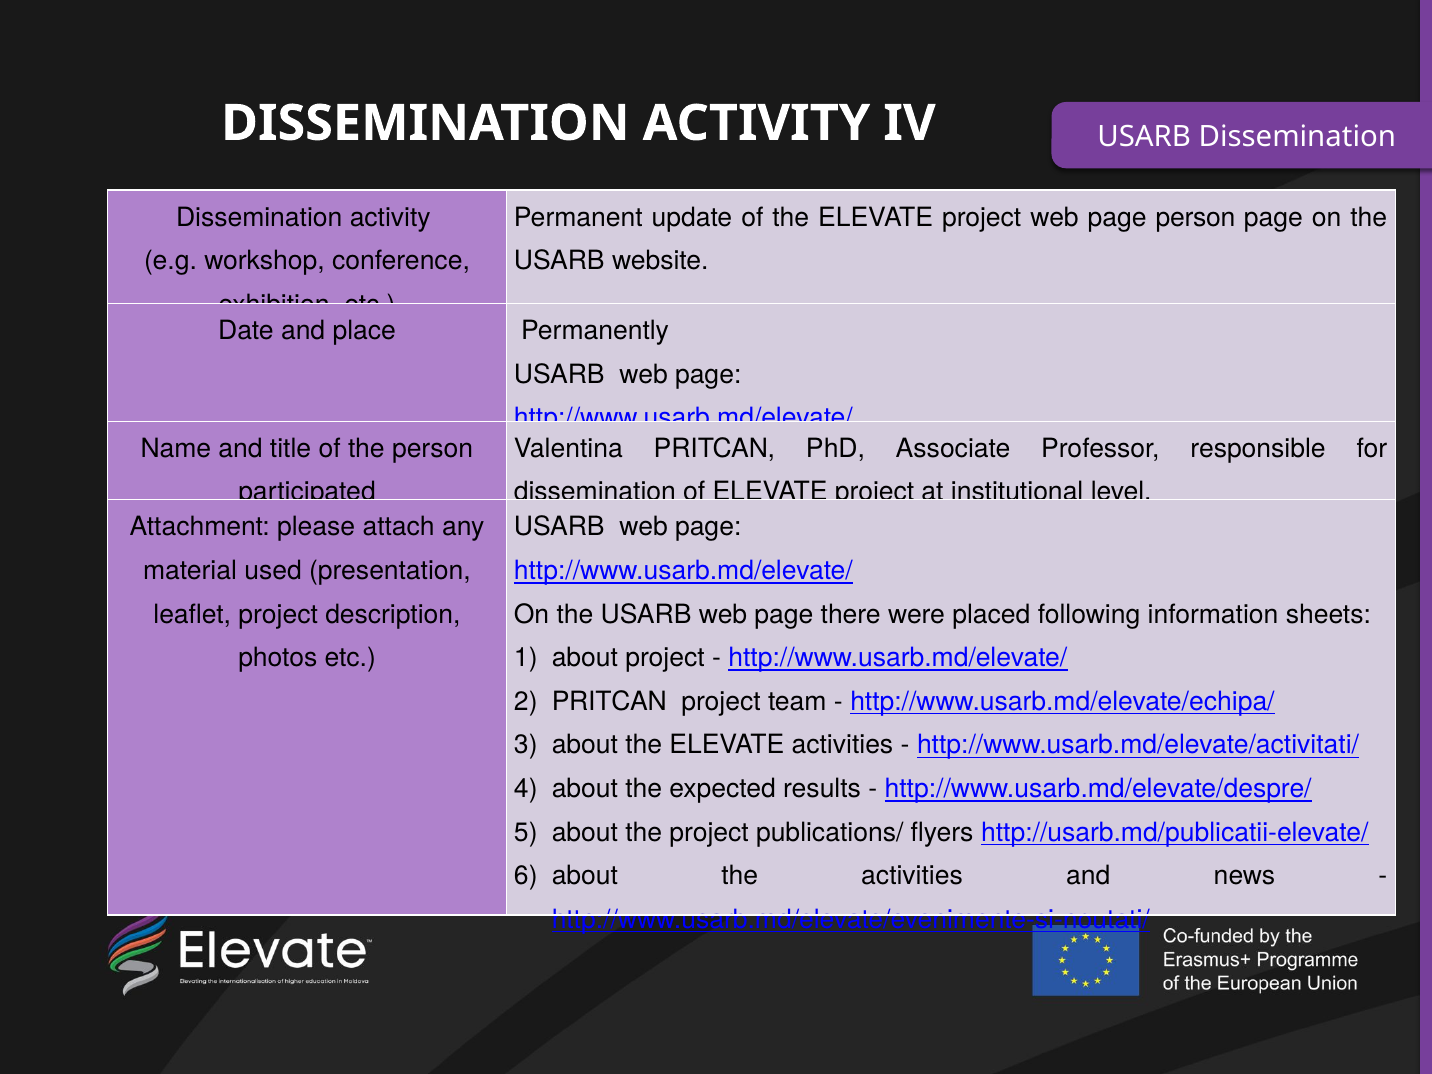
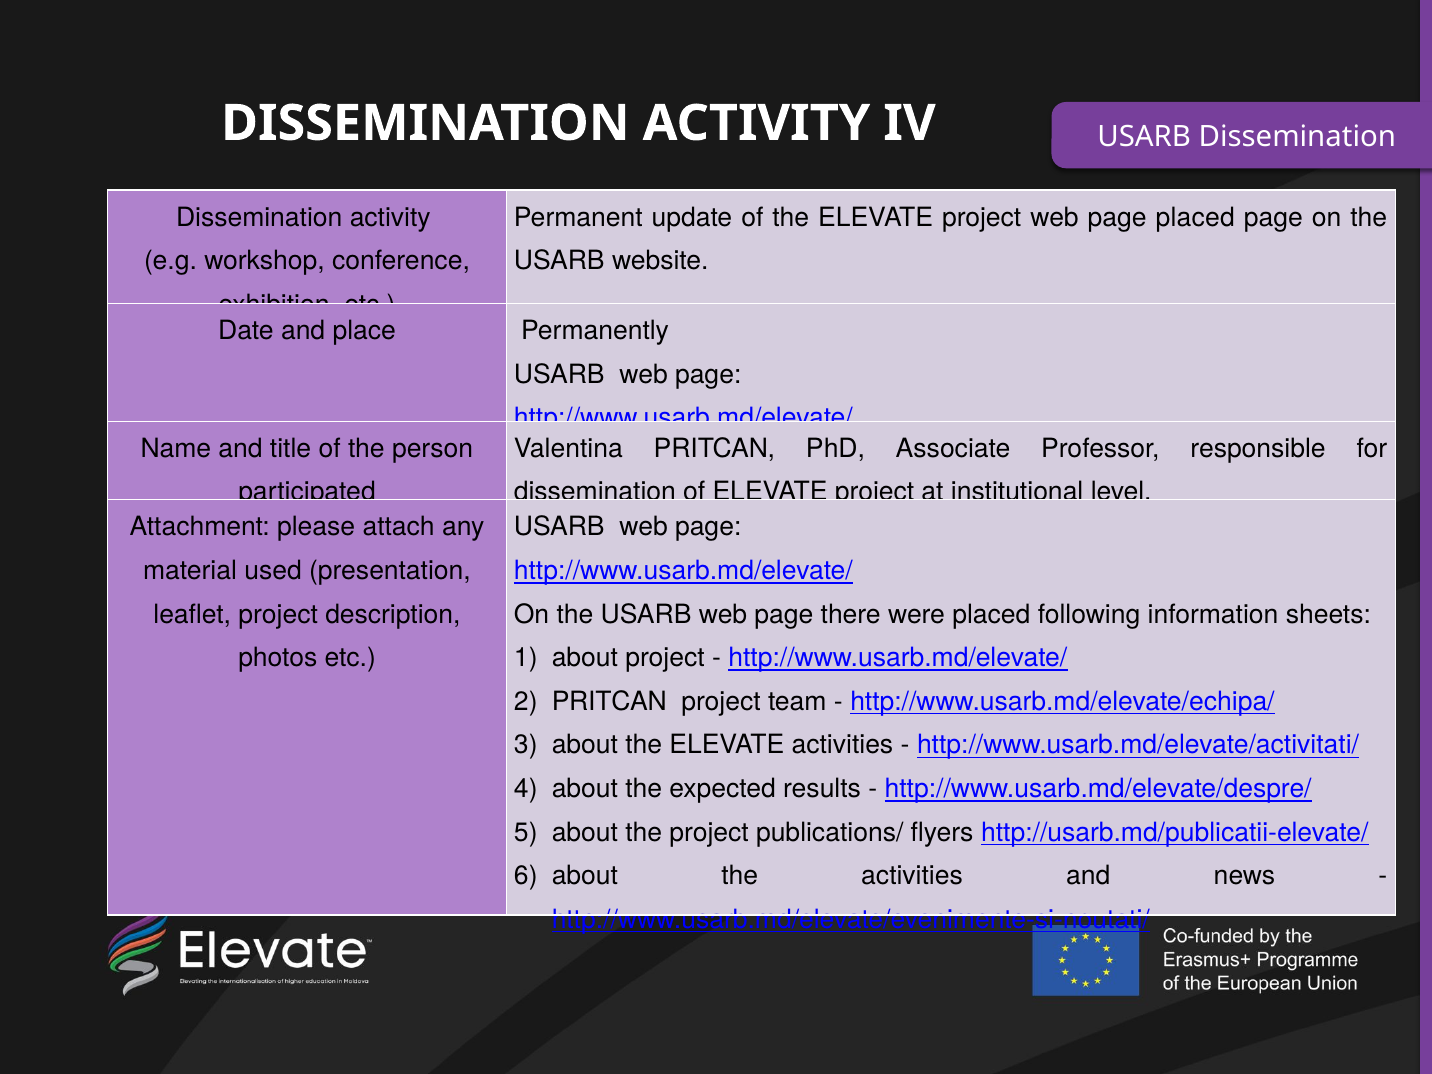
page person: person -> placed (1195, 217)
